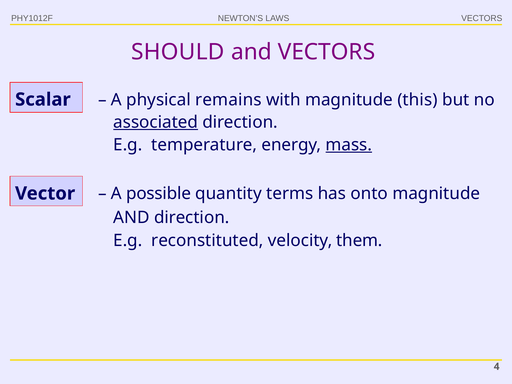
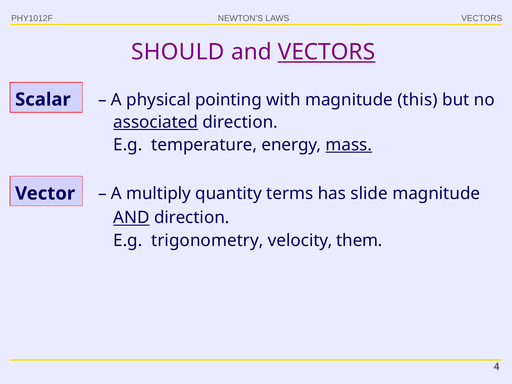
VECTORS underline: none -> present (327, 52)
remains: remains -> pointing (229, 100)
possible: possible -> multiply (159, 194)
onto: onto -> slide (369, 194)
AND underline: none -> present (131, 218)
reconstituted: reconstituted -> trigonometry (207, 240)
